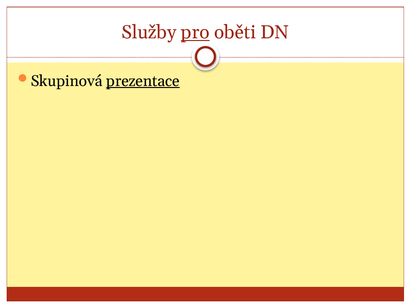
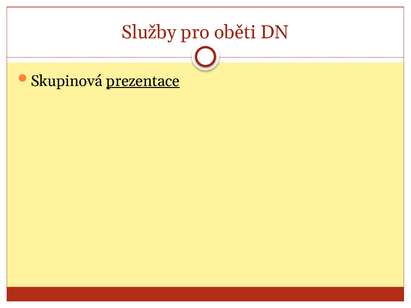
pro underline: present -> none (195, 32)
